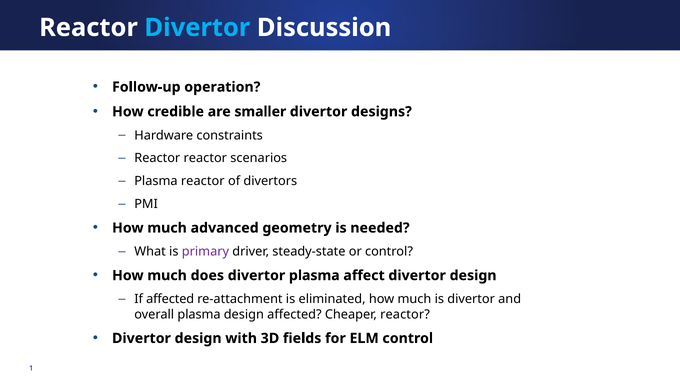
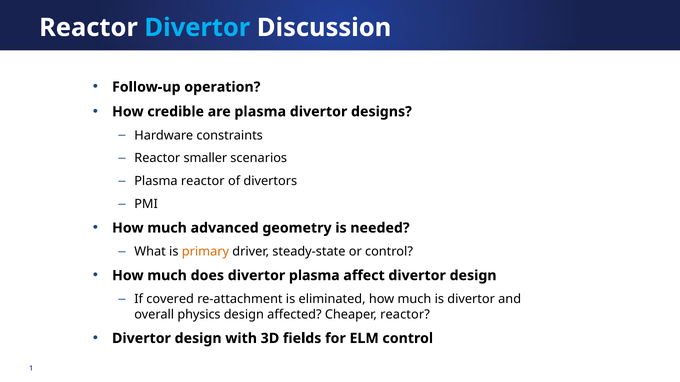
are smaller: smaller -> plasma (260, 112)
Reactor reactor: reactor -> smaller (205, 158)
primary colour: purple -> orange (205, 252)
If affected: affected -> covered (170, 300)
overall plasma: plasma -> physics (199, 315)
